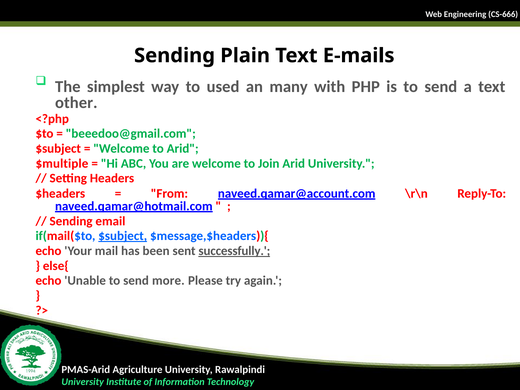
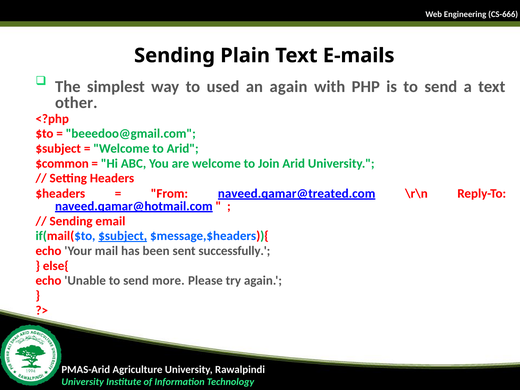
an many: many -> again (289, 87)
$multiple: $multiple -> $common (62, 163)
naveed.qamar@account.com: naveed.qamar@account.com -> naveed.qamar@treated.com (297, 193)
successfully underline: present -> none (234, 251)
